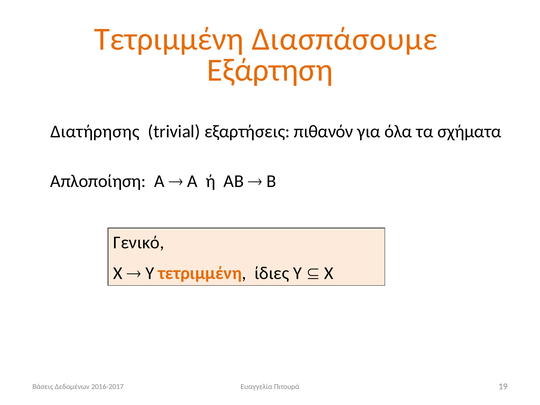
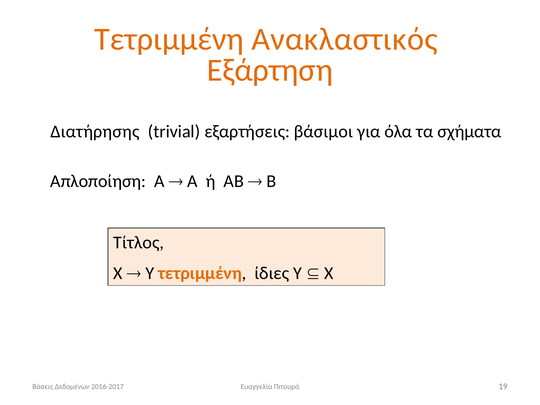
Διασπάσουμε: Διασπάσουμε -> Ανακλαστικός (345, 39)
πιθανόν: πιθανόν -> βάσιμοι (324, 132)
Γενικό: Γενικό -> Τίτλος (139, 243)
